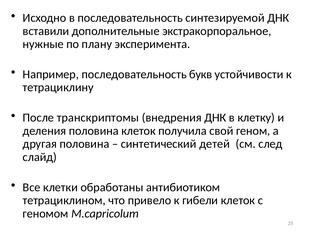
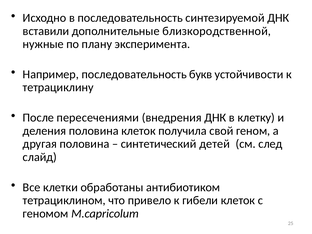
экстракорпоральное: экстракорпоральное -> близкородственной (217, 31)
транскриптомы: транскриптомы -> пересечениями (98, 118)
